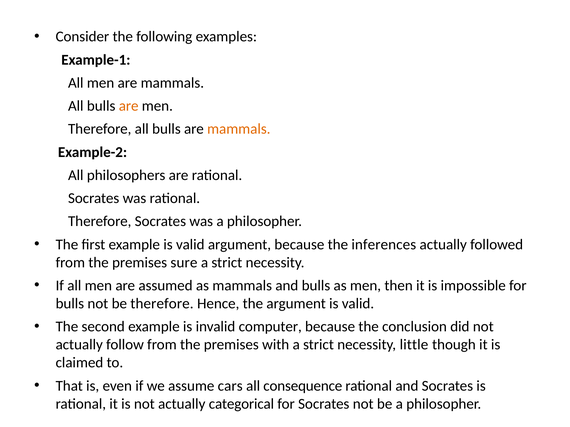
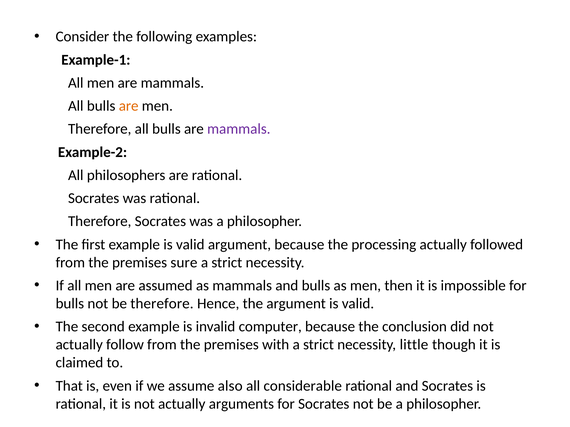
mammals colour: orange -> purple (239, 129)
inferences: inferences -> processing (384, 245)
cars: cars -> also (230, 386)
consequence: consequence -> considerable (303, 386)
categorical: categorical -> arguments (241, 404)
